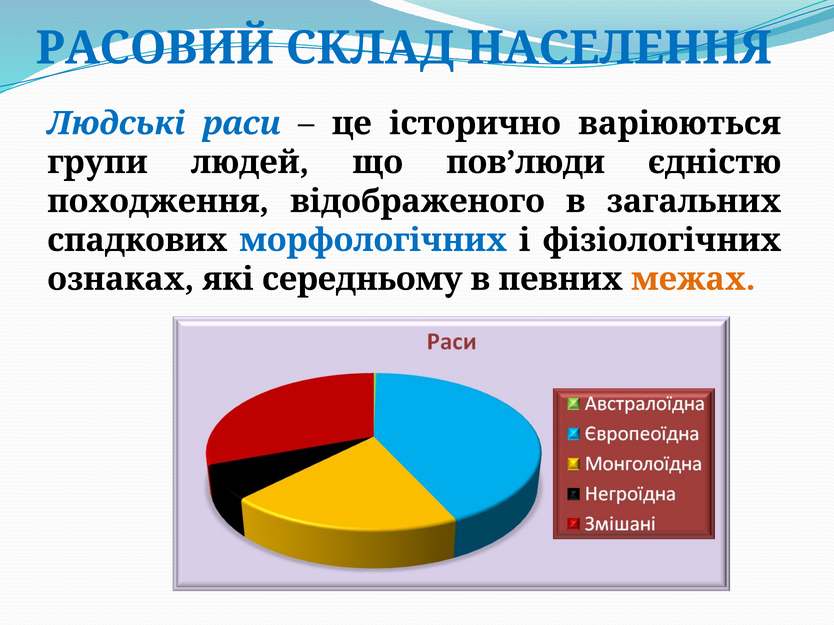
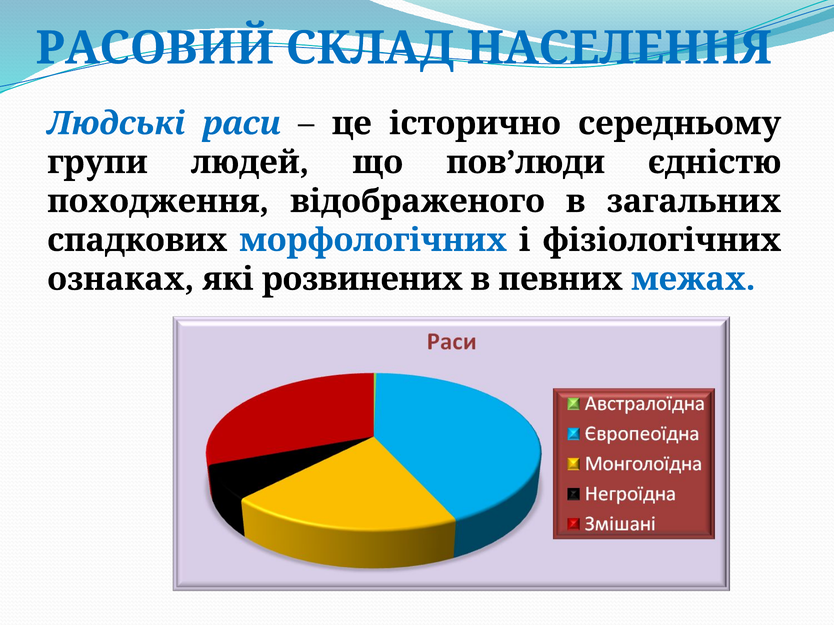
варіюються: варіюються -> середньому (680, 124)
середньому: середньому -> розвинених (362, 279)
межах colour: orange -> blue (693, 279)
